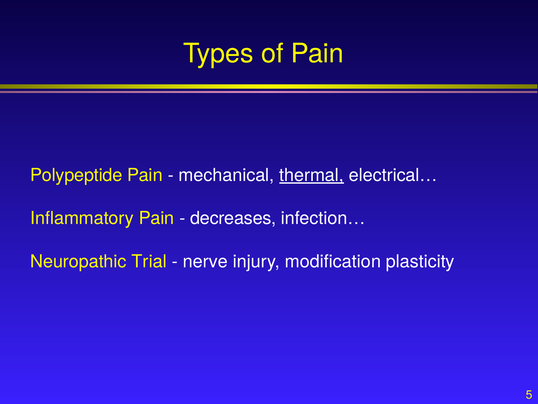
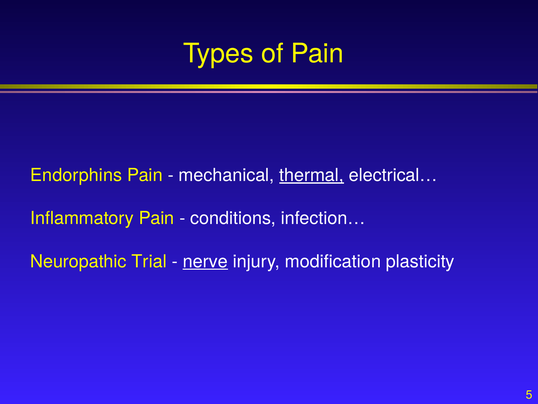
Polypeptide: Polypeptide -> Endorphins (76, 175)
decreases: decreases -> conditions (233, 218)
nerve underline: none -> present (205, 261)
